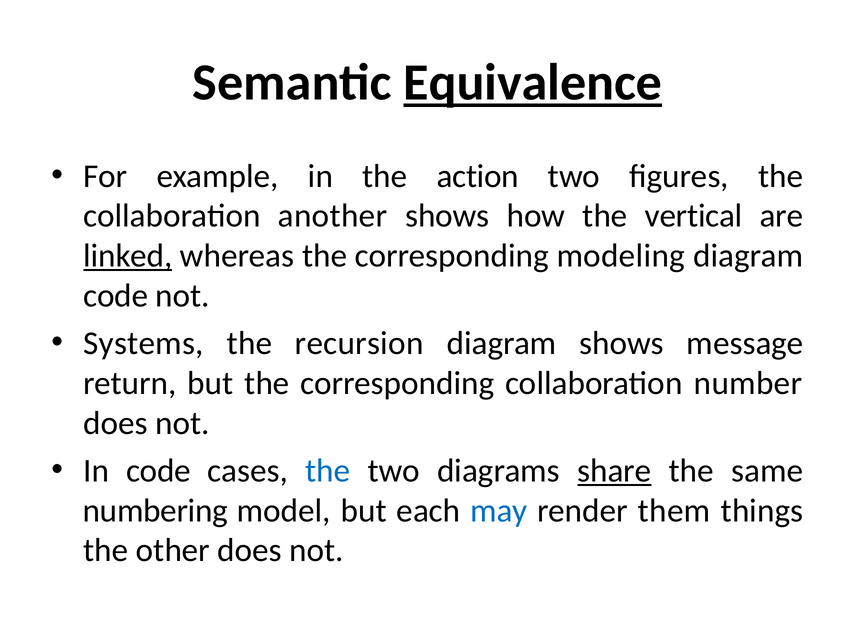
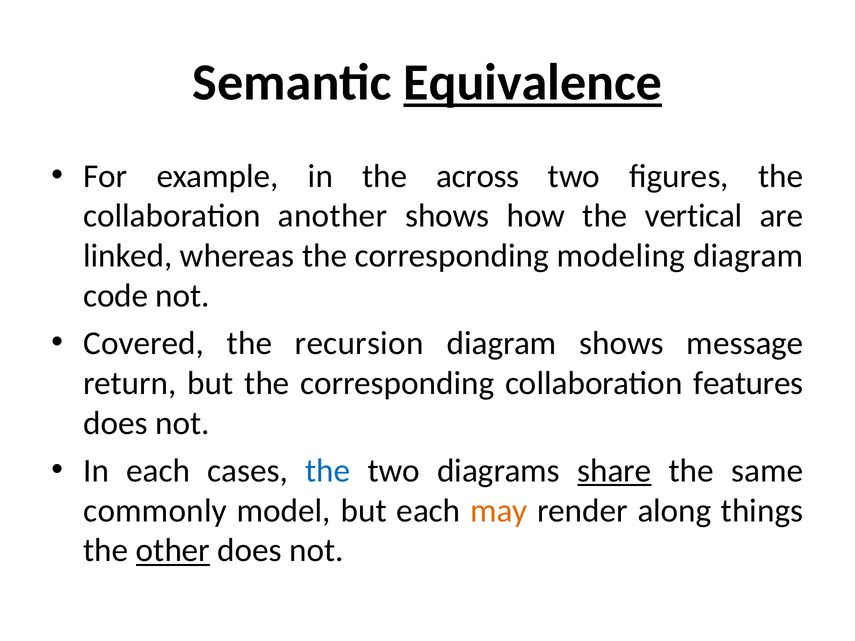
action: action -> across (478, 176)
linked underline: present -> none (128, 256)
Systems: Systems -> Covered (144, 343)
number: number -> features (748, 383)
In code: code -> each (158, 471)
numbering: numbering -> commonly (155, 511)
may colour: blue -> orange (499, 511)
them: them -> along (674, 511)
other underline: none -> present (173, 551)
